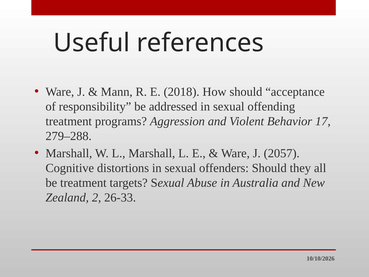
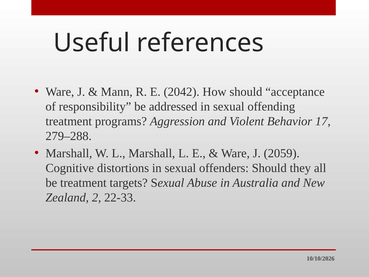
2018: 2018 -> 2042 (182, 92)
2057: 2057 -> 2059 (282, 153)
26-33: 26-33 -> 22-33 (120, 197)
